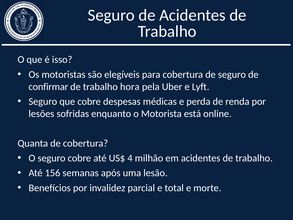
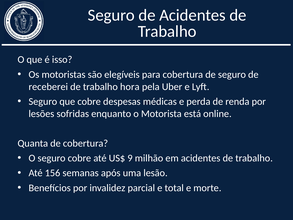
confirmar: confirmar -> receberei (48, 87)
4: 4 -> 9 (130, 158)
